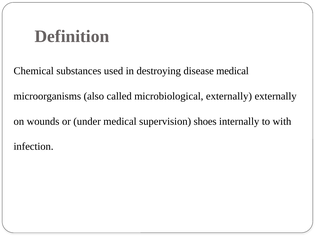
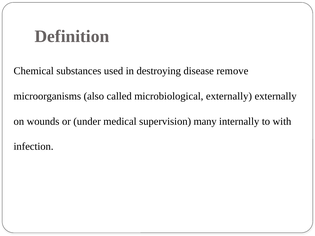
disease medical: medical -> remove (232, 71)
shoes: shoes -> many (205, 121)
